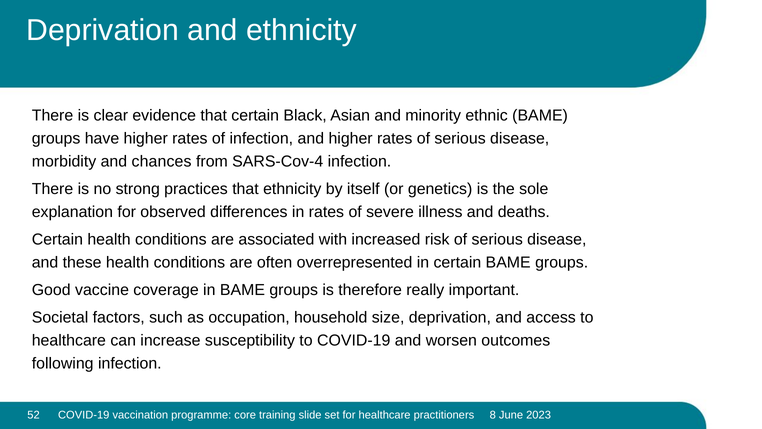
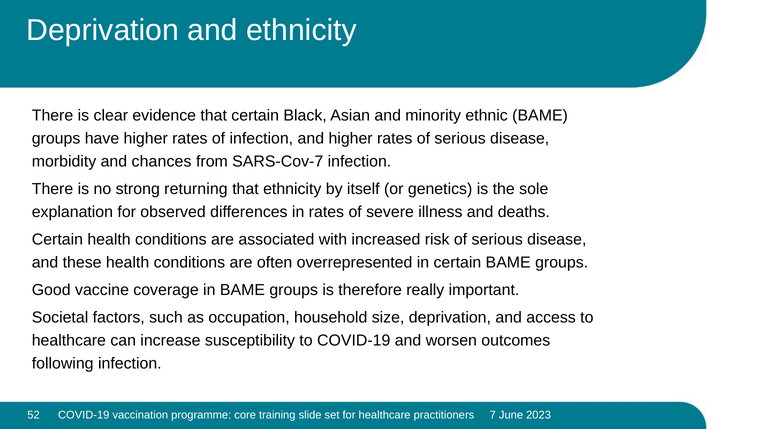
SARS-Cov-4: SARS-Cov-4 -> SARS-Cov-7 (278, 161)
practices: practices -> returning (196, 189)
8: 8 -> 7 (493, 415)
